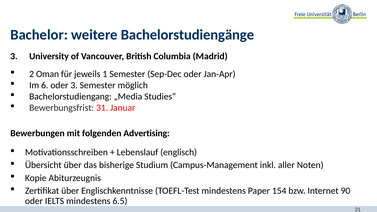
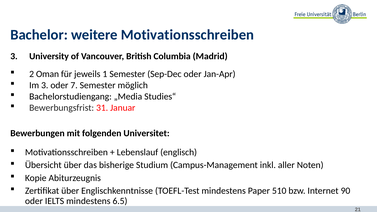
weitere Bachelorstudiengänge: Bachelorstudiengänge -> Motivationsschreiben (187, 35)
Im 6: 6 -> 3 (45, 85)
oder 3: 3 -> 7 (74, 85)
Advertising: Advertising -> Universitet (147, 133)
154: 154 -> 510 (279, 191)
